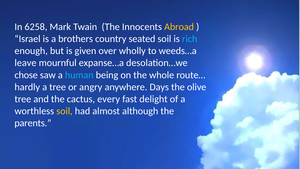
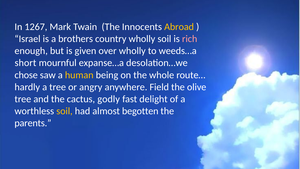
6258: 6258 -> 1267 (36, 27)
country seated: seated -> wholly (142, 39)
rich colour: light blue -> pink (190, 39)
leave: leave -> short (25, 63)
human colour: light blue -> yellow (79, 75)
Days: Days -> Field (159, 87)
every: every -> godly (109, 99)
although: although -> begotten (140, 111)
